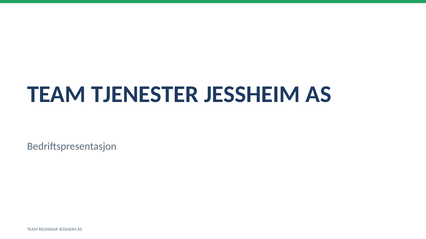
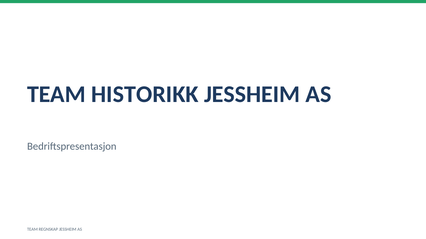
TJENESTER: TJENESTER -> HISTORIKK (145, 94)
